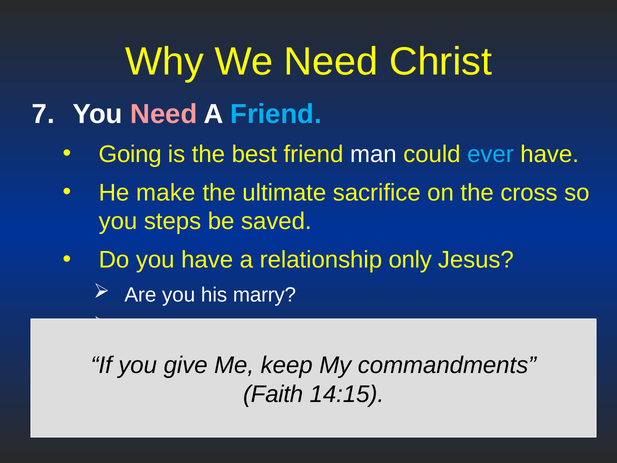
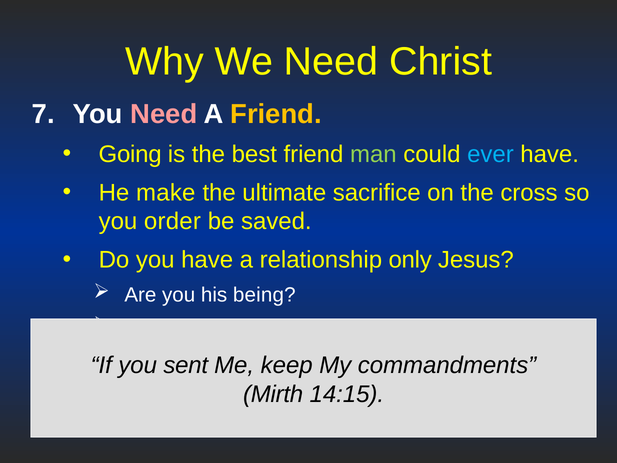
Friend colour: light blue -> yellow (276, 114)
man colour: white -> light green (373, 154)
steps: steps -> order (172, 221)
marry: marry -> being (264, 295)
give: give -> sent (186, 365)
Faith: Faith -> Mirth (273, 394)
